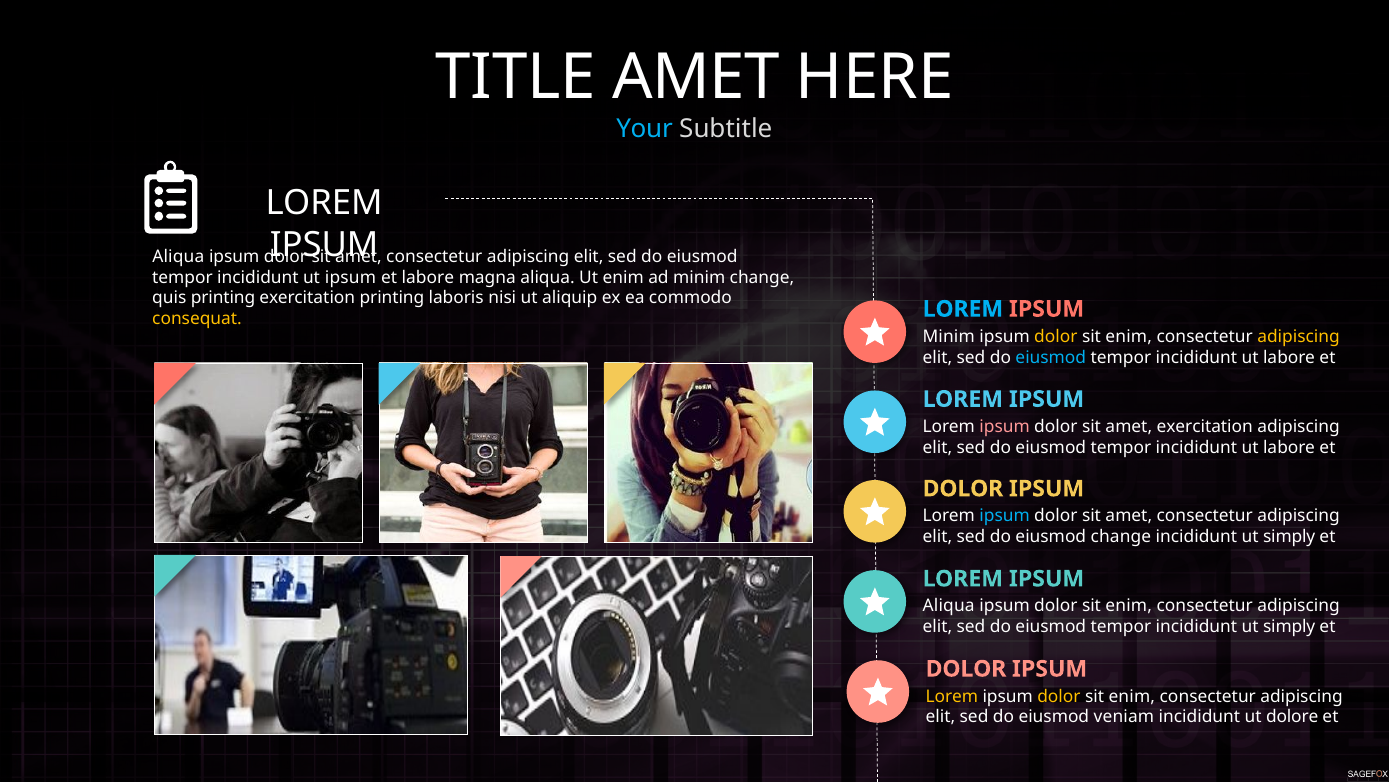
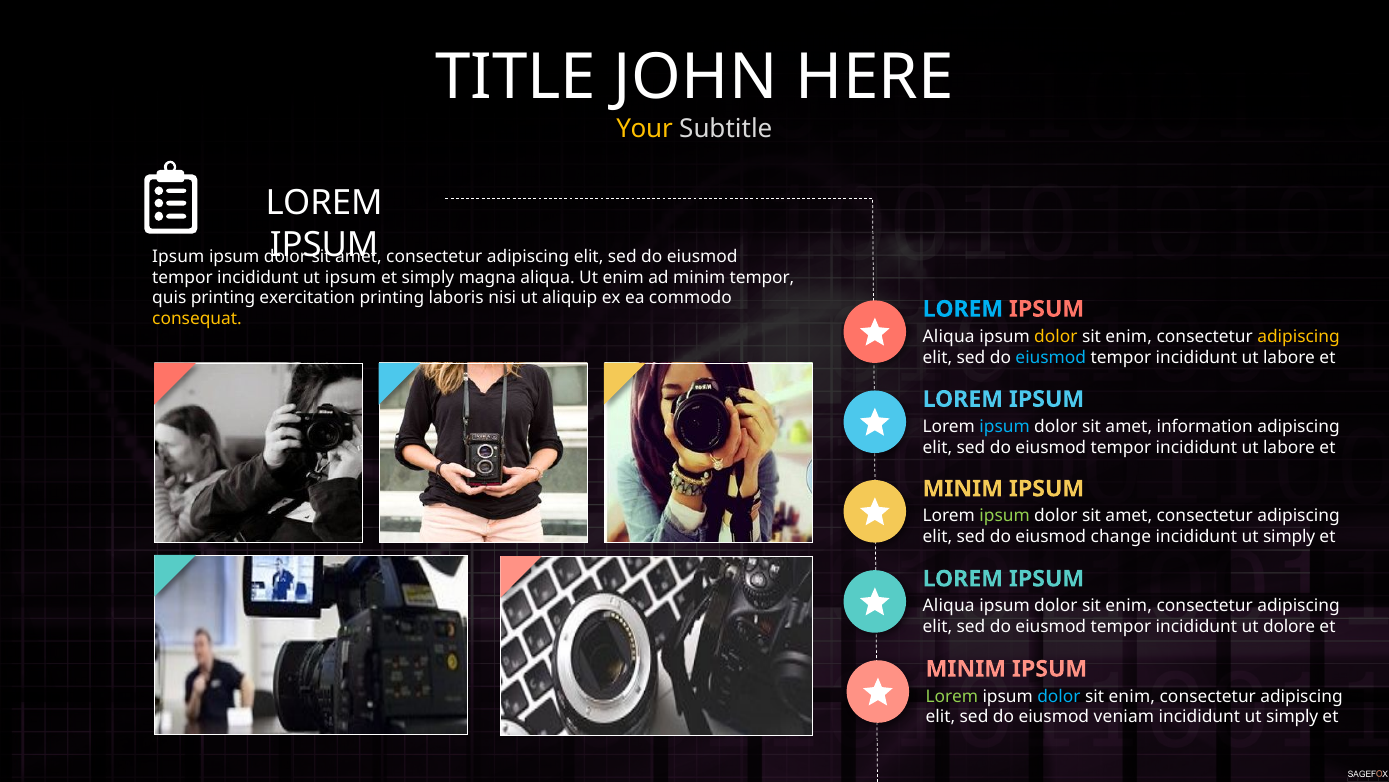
TITLE AMET: AMET -> JOHN (696, 77)
Your colour: light blue -> yellow (645, 128)
Aliqua: Aliqua -> Ipsum (178, 256)
et labore: labore -> simply (428, 277)
minim change: change -> tempor (762, 277)
Minim: Minim -> Aliqua (949, 336)
ipsum colour: pink -> light blue (1005, 426)
amet exercitation: exercitation -> information (1205, 426)
DOLOR: DOLOR -> MINIM (963, 488)
ipsum colour: light blue -> light green (1005, 516)
tempor incididunt ut simply: simply -> dolore (1289, 627)
DOLOR: DOLOR -> MINIM (966, 668)
Lorem colour: yellow -> light green (952, 696)
dolor colour: yellow -> light blue (1059, 696)
dolore: dolore -> simply (1292, 717)
